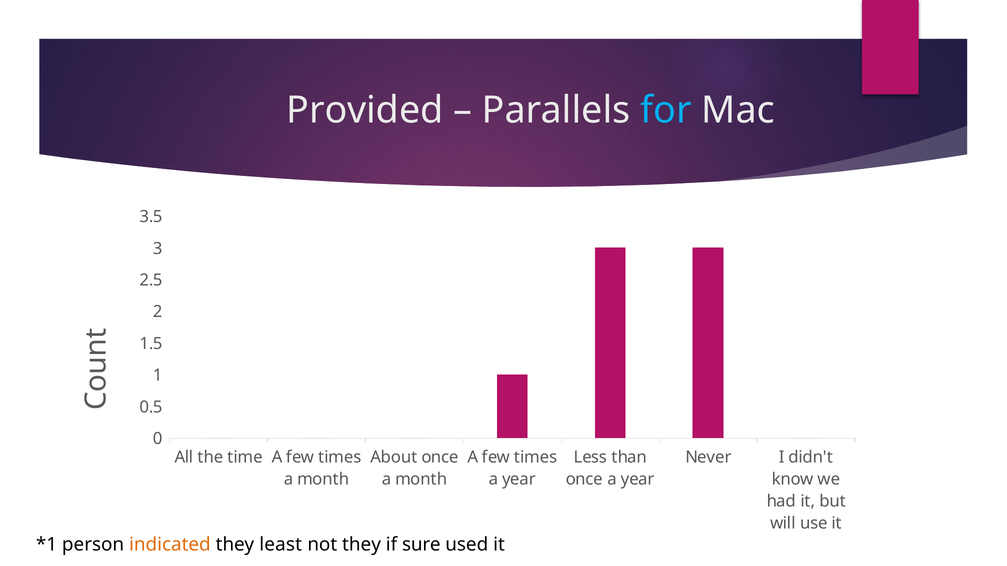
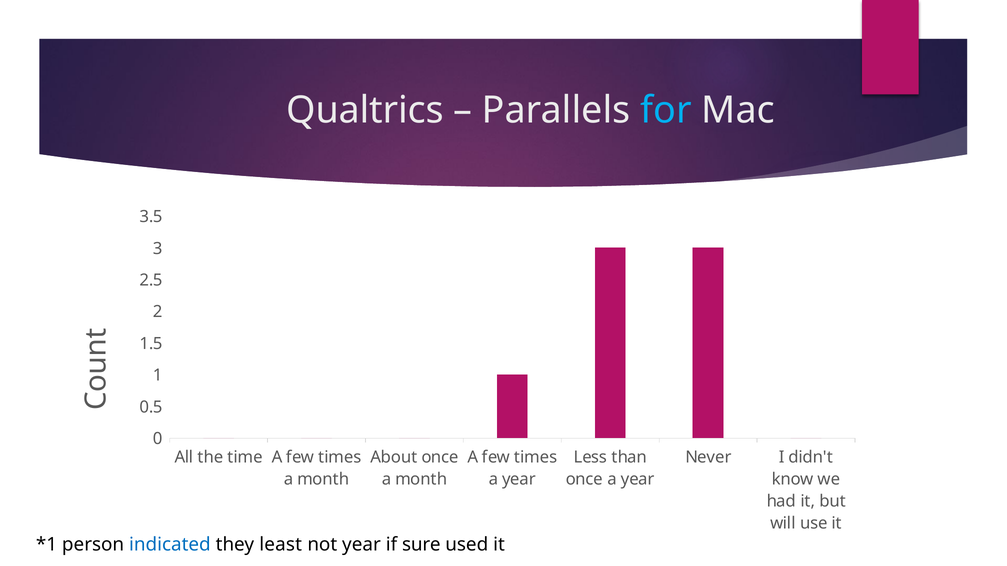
Provided: Provided -> Qualtrics (365, 110)
indicated colour: orange -> blue (170, 545)
not they: they -> year (361, 545)
